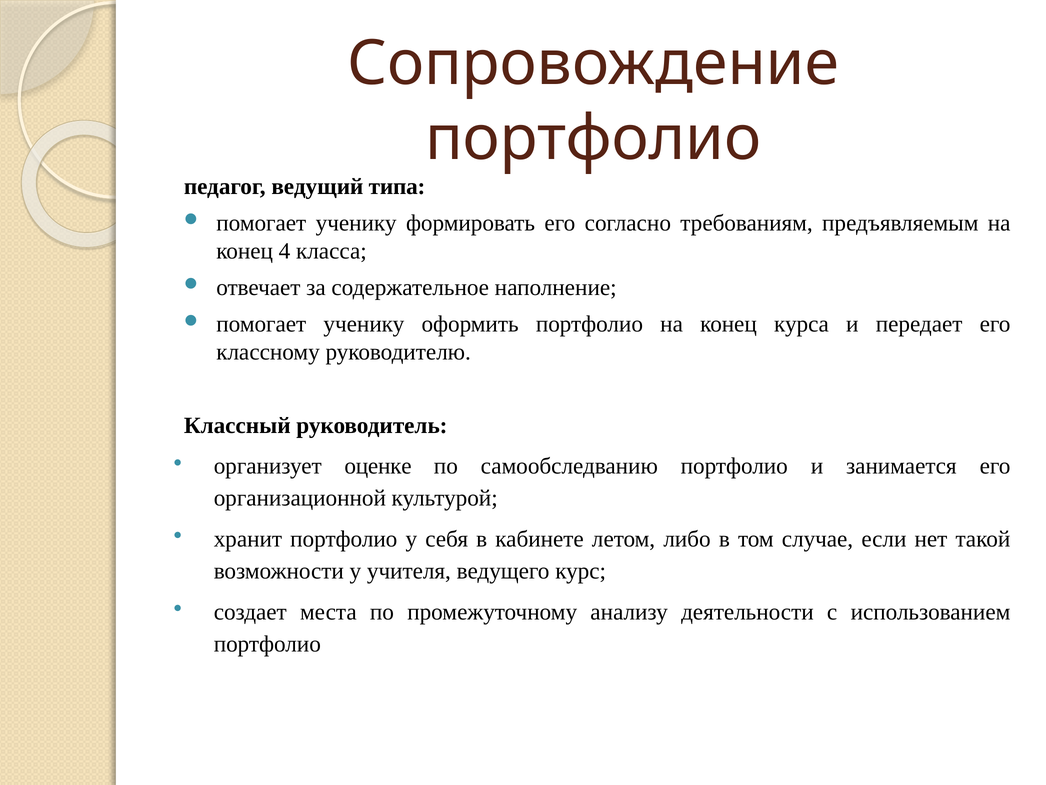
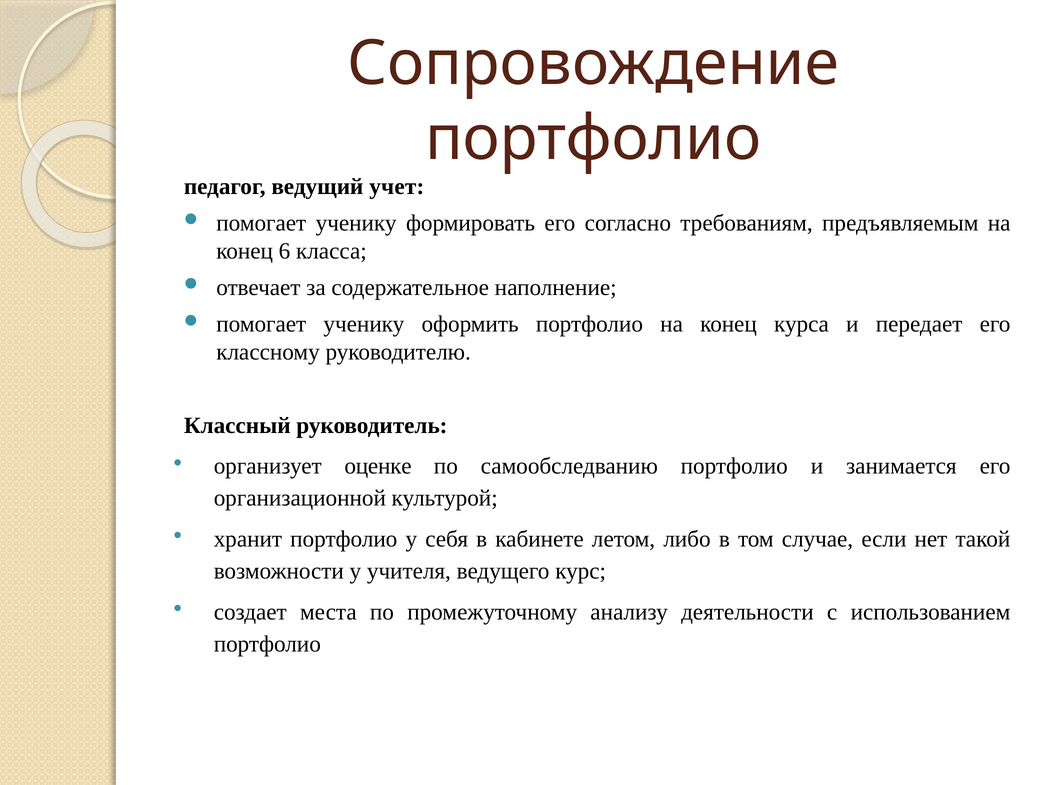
типа: типа -> учет (397, 186)
4: 4 -> 6 (285, 251)
